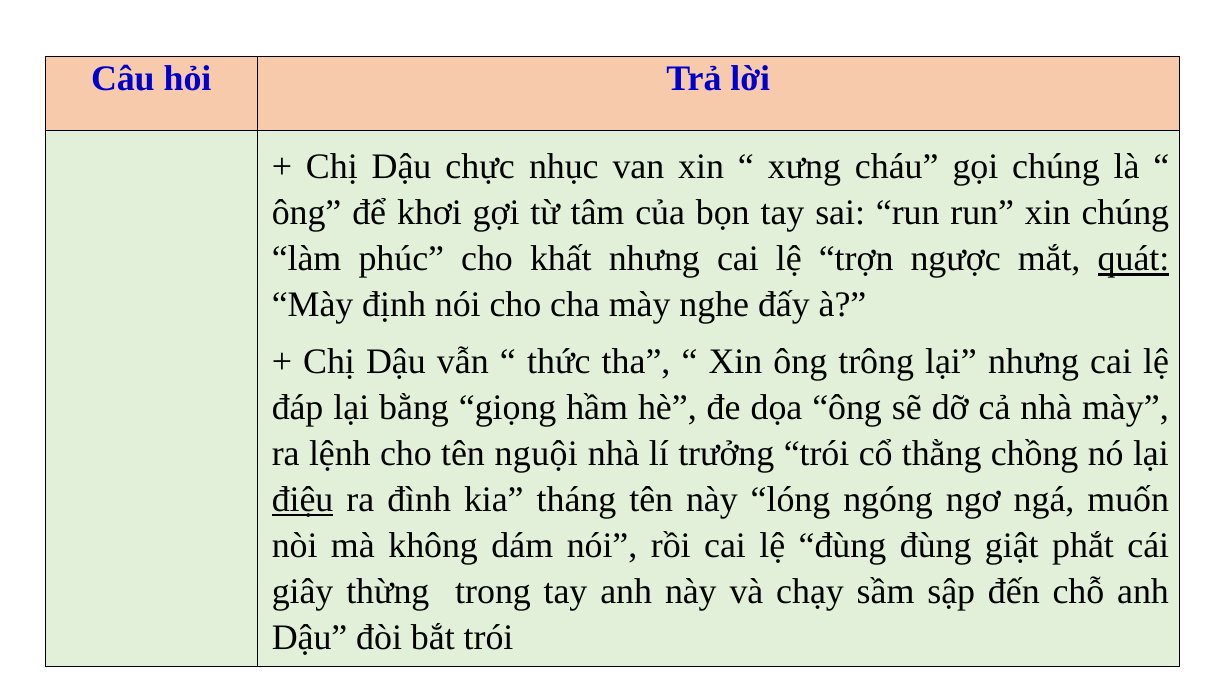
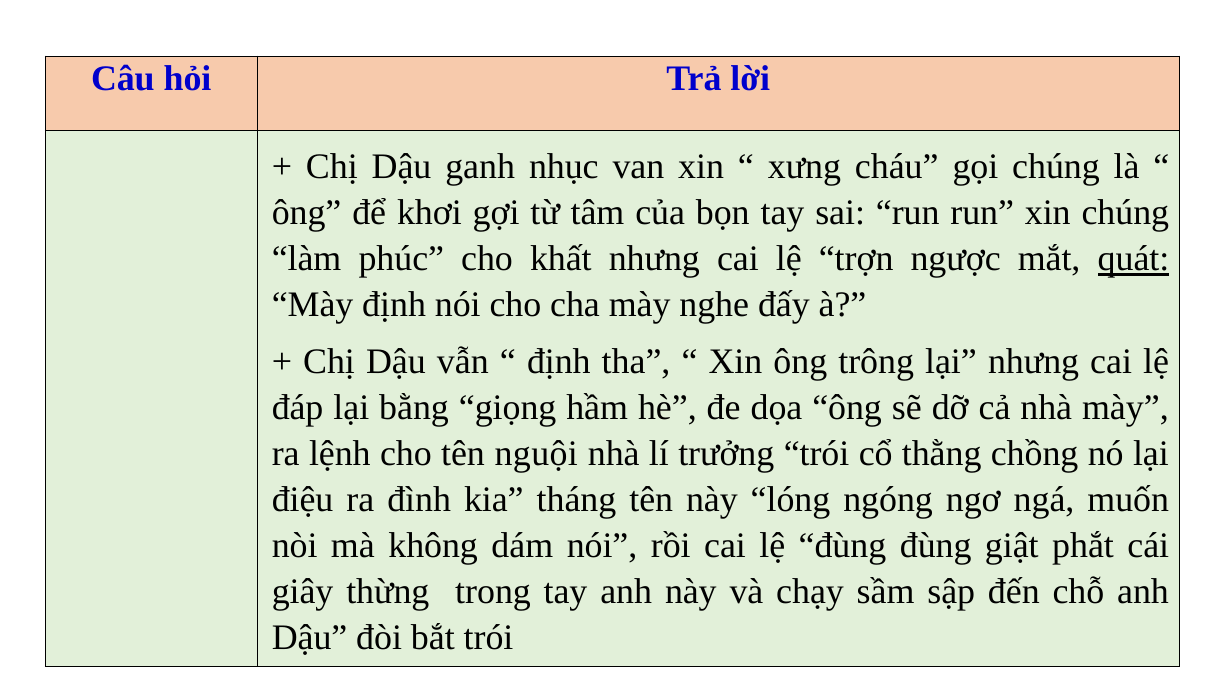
chực: chực -> ganh (480, 167)
thức: thức -> định (559, 362)
điệu underline: present -> none (303, 500)
